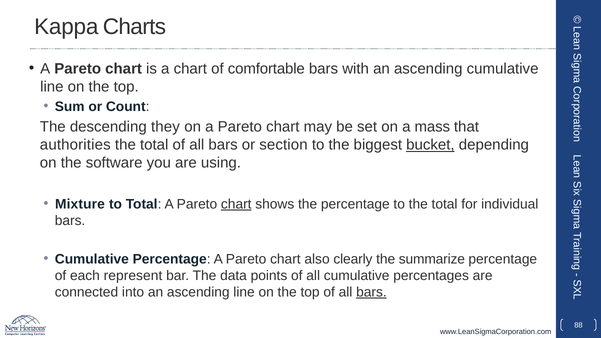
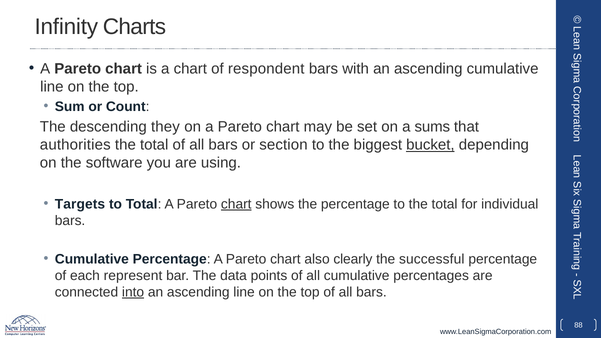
Kappa: Kappa -> Infinity (66, 27)
comfortable: comfortable -> respondent (266, 69)
mass: mass -> sums (432, 127)
Mixture: Mixture -> Targets (80, 204)
summarize: summarize -> successful (432, 259)
into underline: none -> present (133, 292)
bars underline: present -> none (371, 292)
